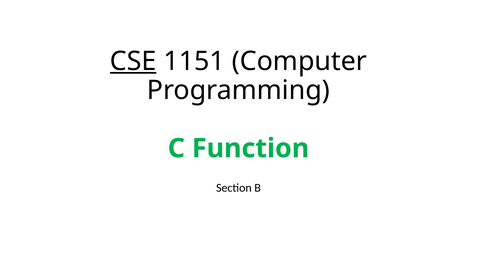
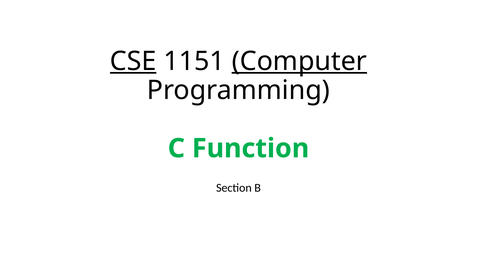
Computer underline: none -> present (299, 61)
